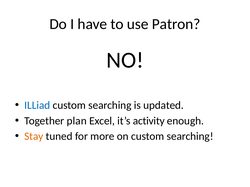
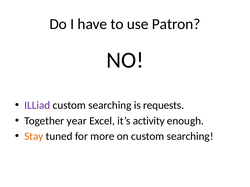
ILLiad colour: blue -> purple (37, 106)
updated: updated -> requests (164, 106)
plan: plan -> year (77, 121)
